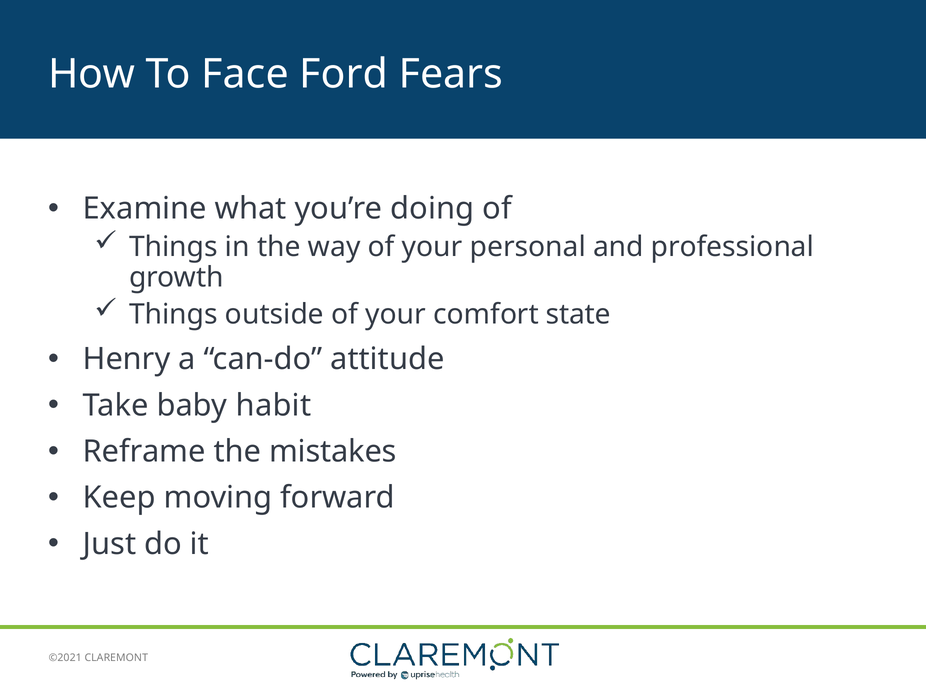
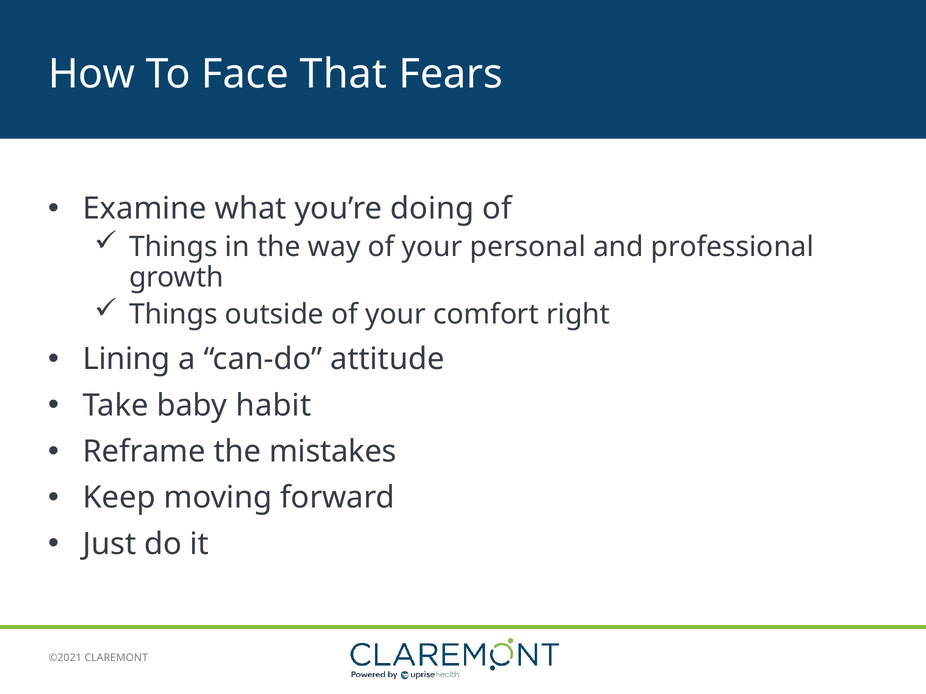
Ford: Ford -> That (344, 74)
state: state -> right (578, 315)
Henry: Henry -> Lining (127, 360)
